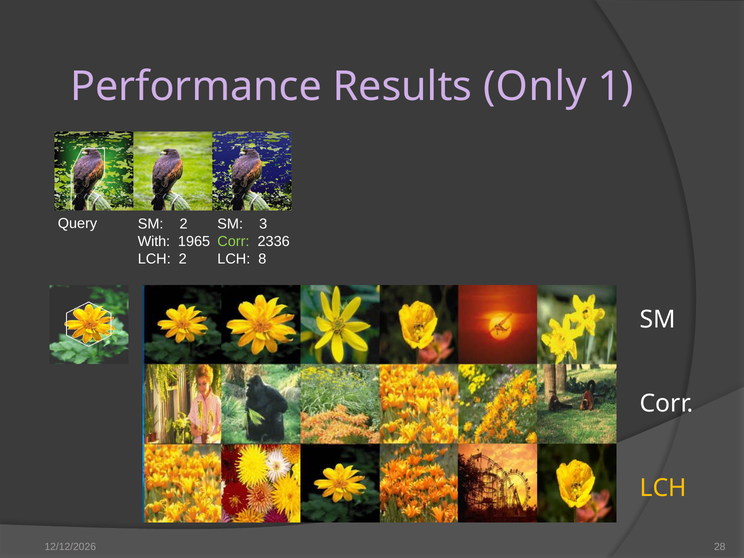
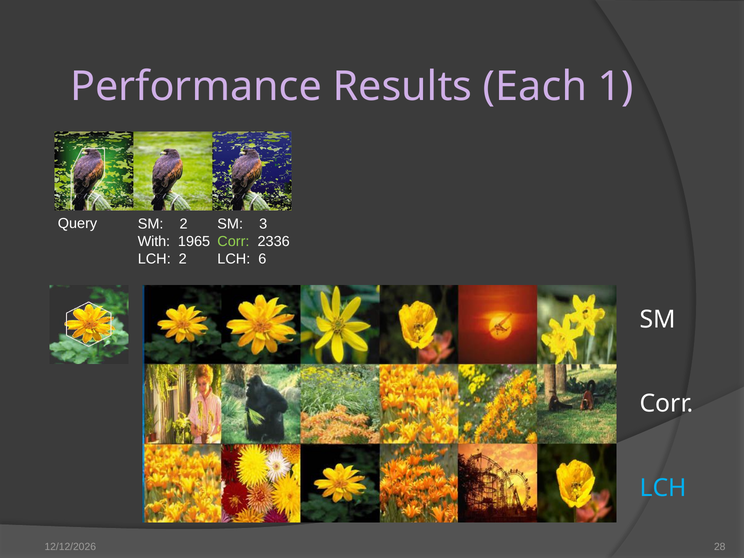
Only: Only -> Each (535, 87)
8: 8 -> 6 (262, 259)
LCH colour: yellow -> light blue (663, 488)
